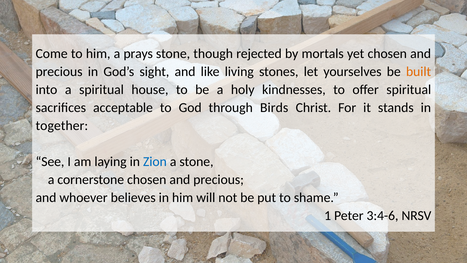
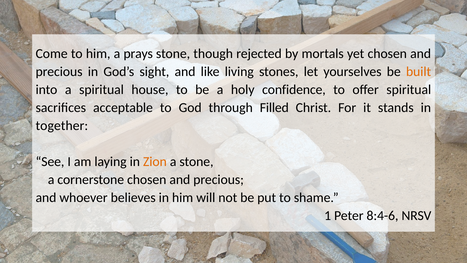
kindnesses: kindnesses -> confidence (294, 90)
Birds: Birds -> Filled (274, 108)
Zion colour: blue -> orange (155, 162)
3:4-6: 3:4-6 -> 8:4-6 (383, 216)
